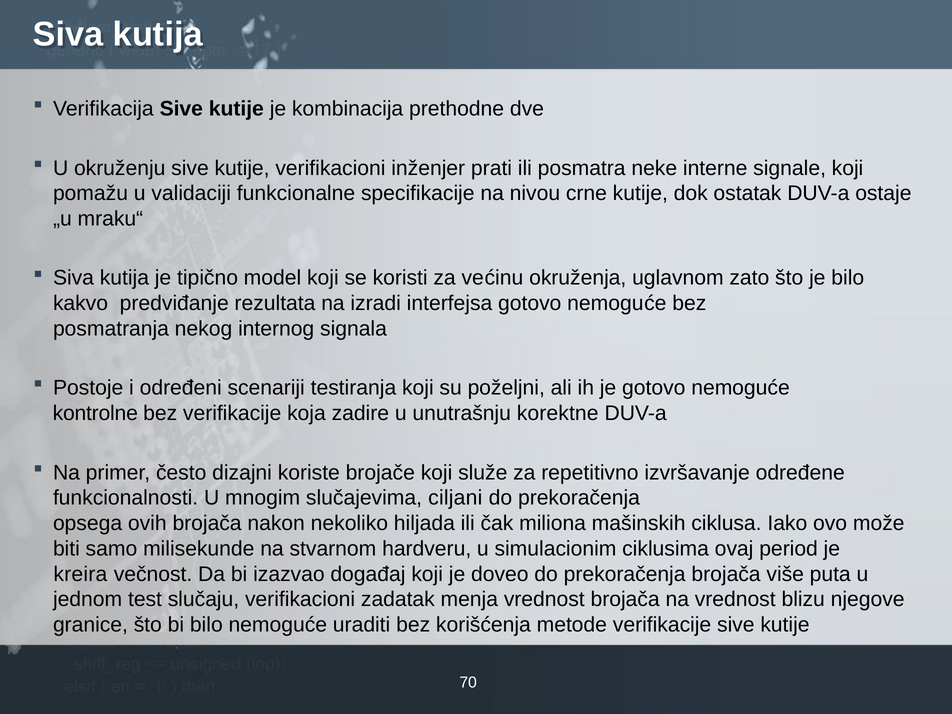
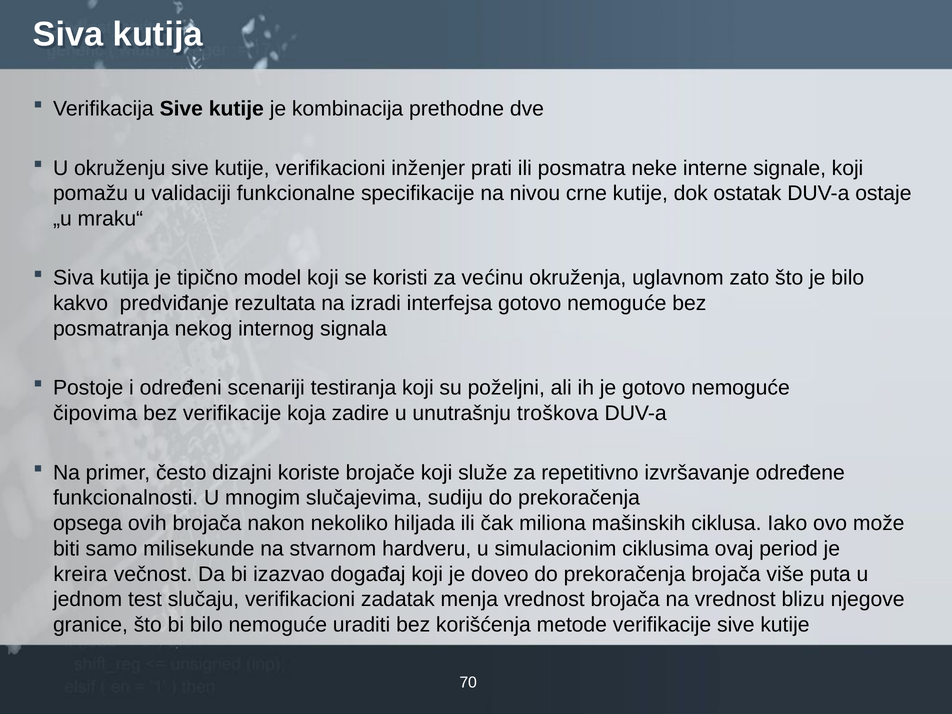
kontrolne: kontrolne -> čipovima (95, 413)
korektne: korektne -> troškova (558, 413)
ciljani: ciljani -> sudiju (455, 498)
